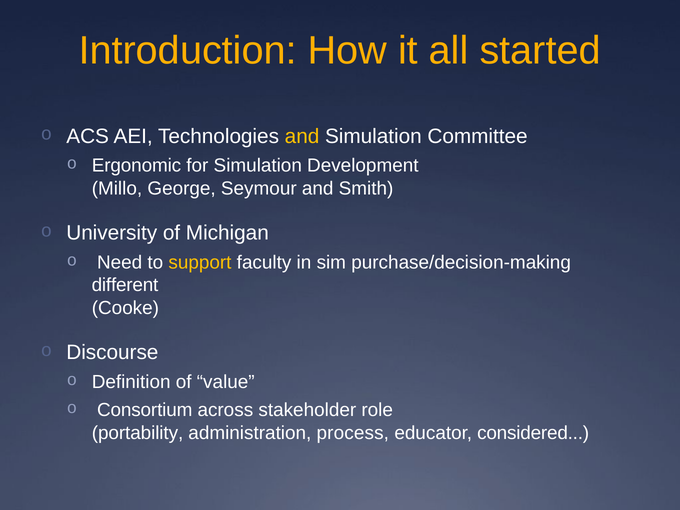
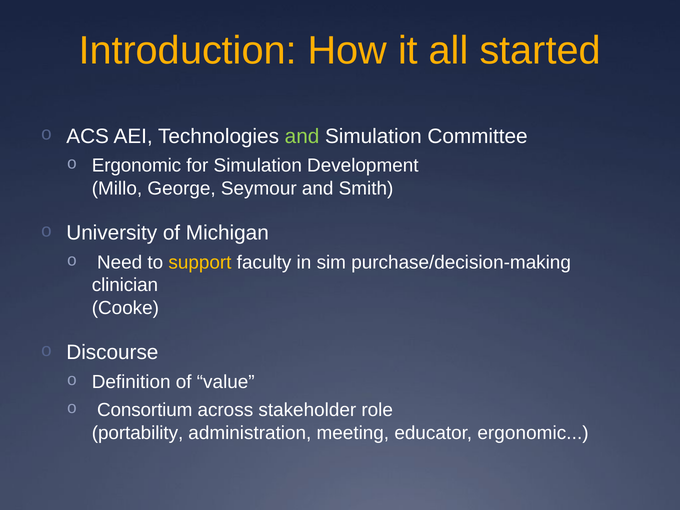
and colour: yellow -> light green (302, 136)
different: different -> clinician (125, 285)
process: process -> meeting (353, 433)
educator considered: considered -> ergonomic (533, 433)
